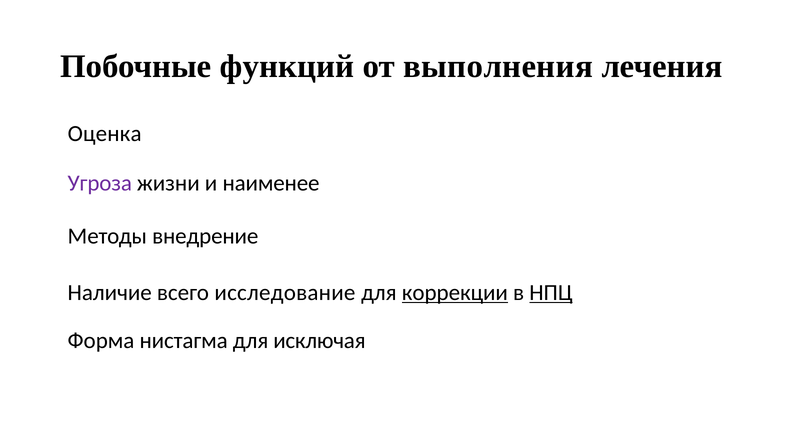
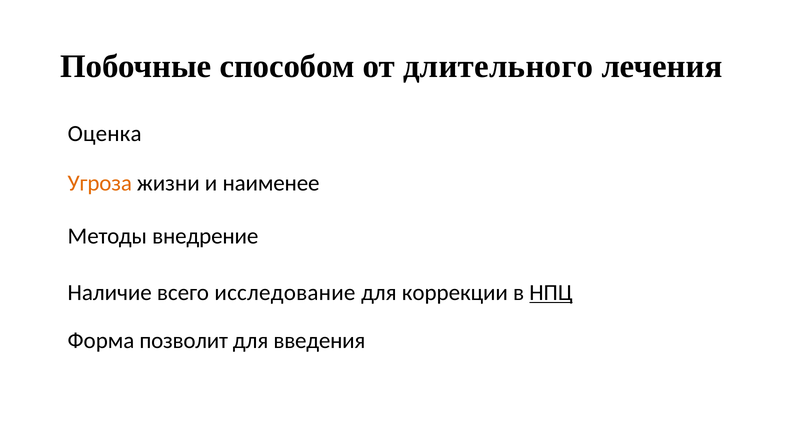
функций: функций -> способом (287, 66)
выполнения: выполнения -> длительного (498, 66)
Угроза colour: purple -> orange (100, 183)
коррекции underline: present -> none (455, 293)
нистагма: нистагма -> позволит (184, 341)
исключая: исключая -> введения (319, 341)
